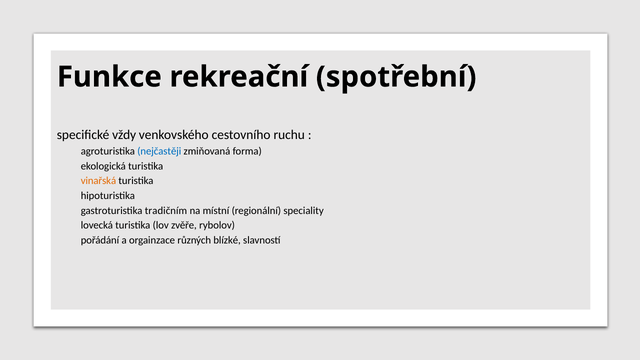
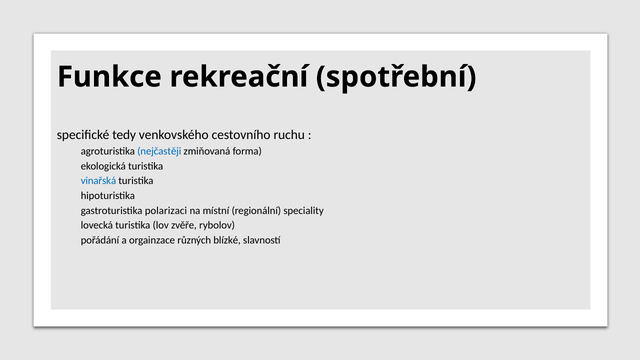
vždy: vždy -> tedy (124, 135)
vinařská colour: orange -> blue (98, 181)
tradičním: tradičním -> polarizaci (166, 211)
